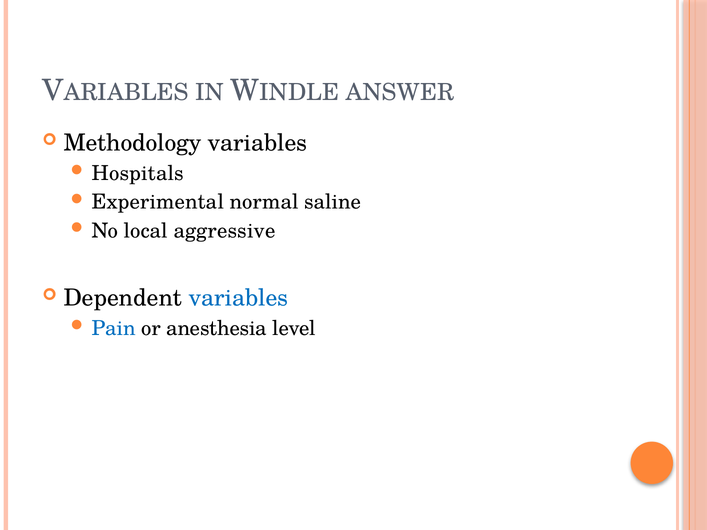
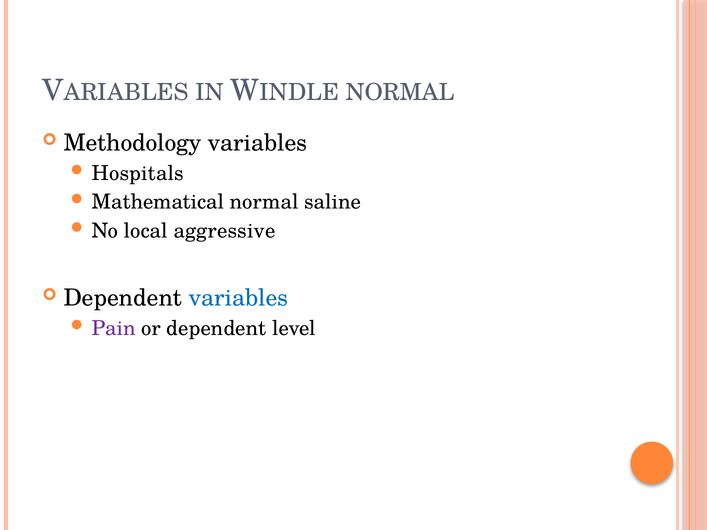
ANSWER: ANSWER -> NORMAL (400, 92)
Experimental: Experimental -> Mathematical (158, 202)
Pain colour: blue -> purple (114, 328)
or anesthesia: anesthesia -> dependent (216, 328)
